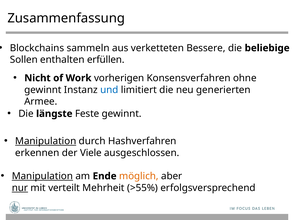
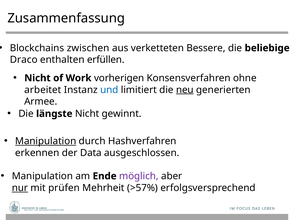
sammeln: sammeln -> zwischen (88, 48)
Sollen: Sollen -> Draco (24, 60)
gewinnt: gewinnt -> arbeitet (43, 90)
neu underline: none -> present (185, 90)
längste Feste: Feste -> Nicht (87, 114)
Viele: Viele -> Data (91, 153)
Manipulation underline: present -> none (42, 176)
möglich colour: orange -> purple (139, 176)
verteilt: verteilt -> prüfen (64, 188)
>55%: >55% -> >57% (142, 188)
